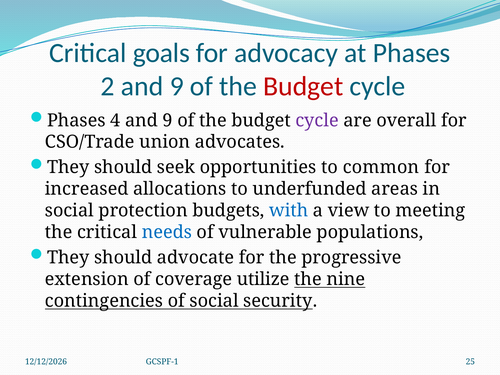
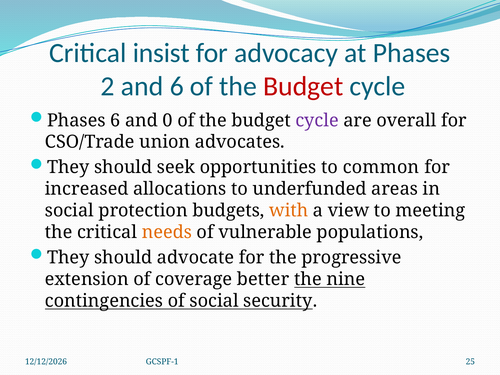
goals: goals -> insist (161, 53)
2 and 9: 9 -> 6 (177, 86)
Phases 4: 4 -> 6 (115, 120)
9: 9 -> 0 (168, 120)
with colour: blue -> orange (289, 211)
needs colour: blue -> orange (167, 232)
utilize: utilize -> better (263, 279)
